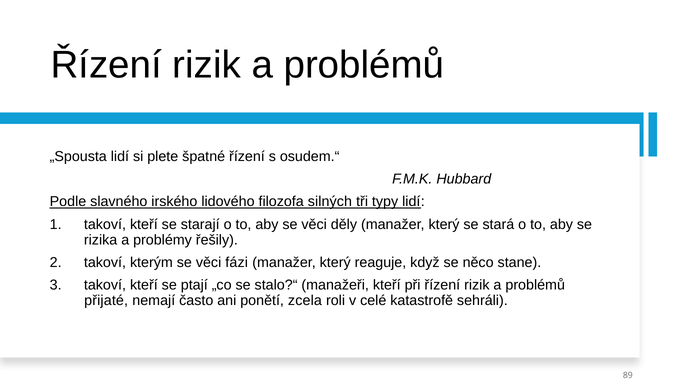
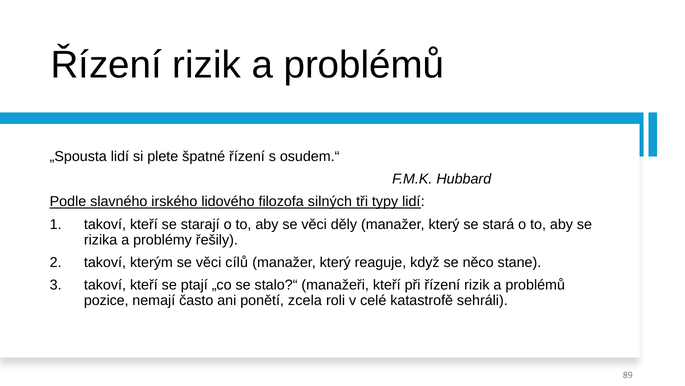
fázi: fázi -> cílů (237, 262)
přijaté: přijaté -> pozice (106, 300)
